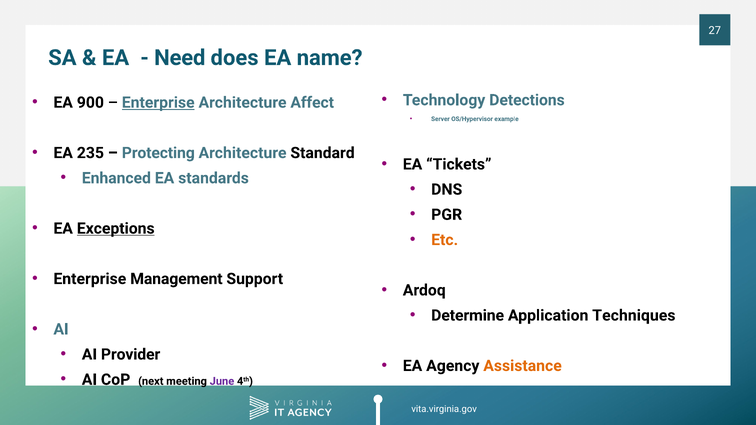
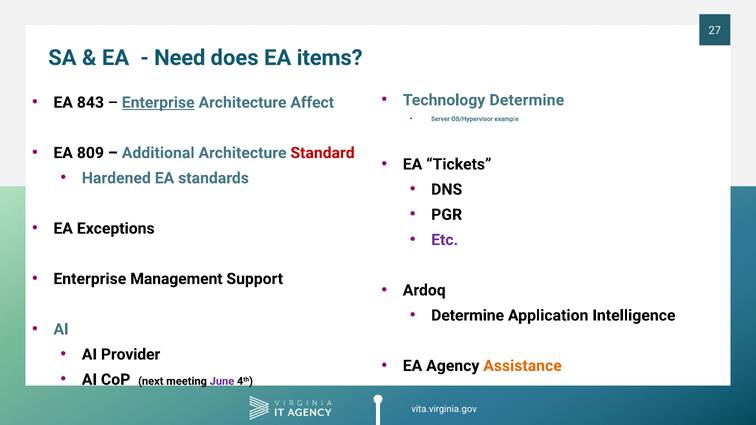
name: name -> items (330, 58)
Technology Detections: Detections -> Determine (527, 100)
900: 900 -> 843 (90, 103)
235: 235 -> 809 (90, 153)
Protecting: Protecting -> Additional (158, 153)
Standard colour: black -> red (323, 153)
Enhanced: Enhanced -> Hardened (116, 178)
Exceptions underline: present -> none (116, 229)
Etc colour: orange -> purple (445, 240)
Techniques: Techniques -> Intelligence (634, 316)
